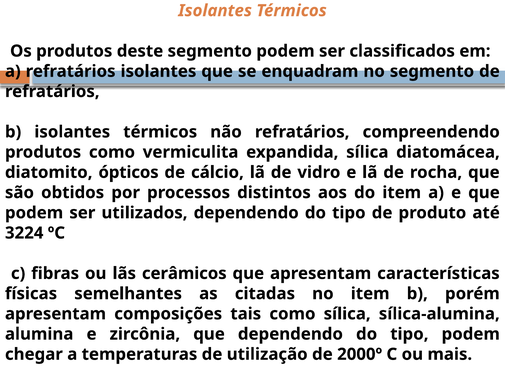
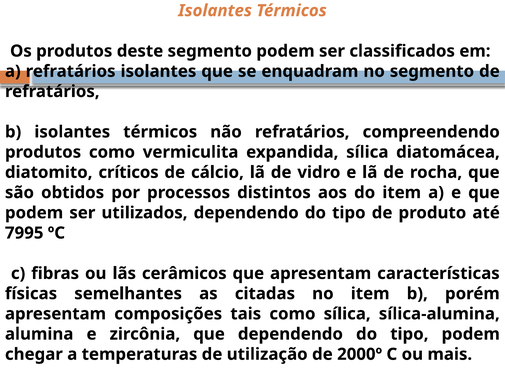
ópticos: ópticos -> críticos (129, 172)
3224: 3224 -> 7995 (24, 233)
